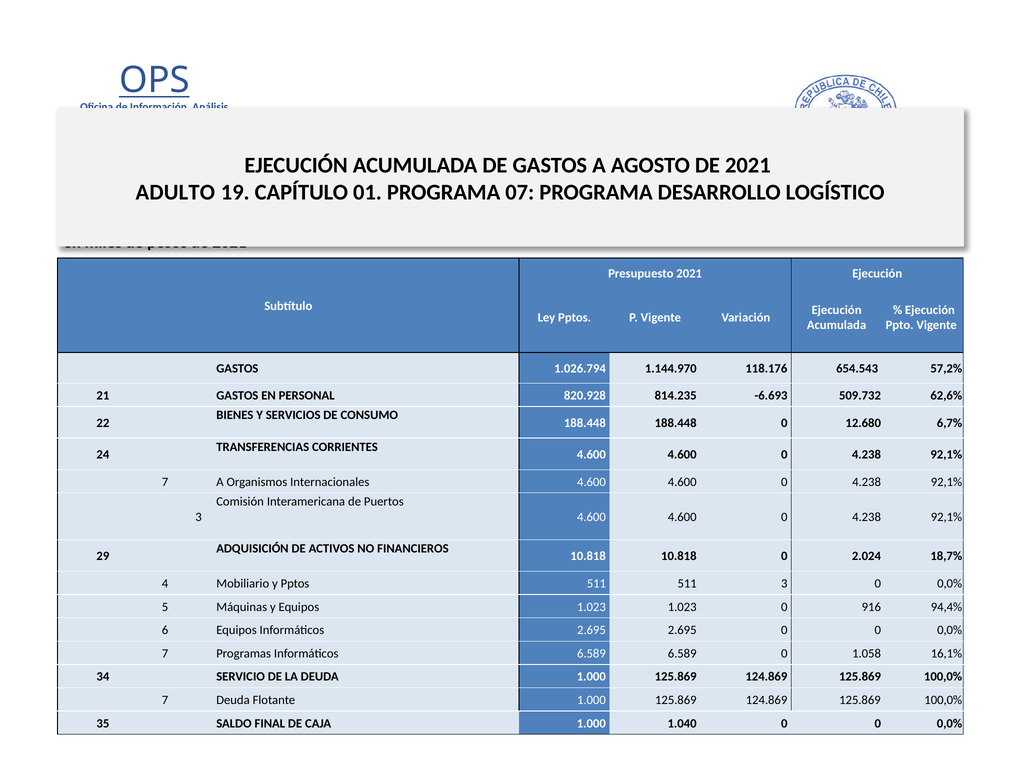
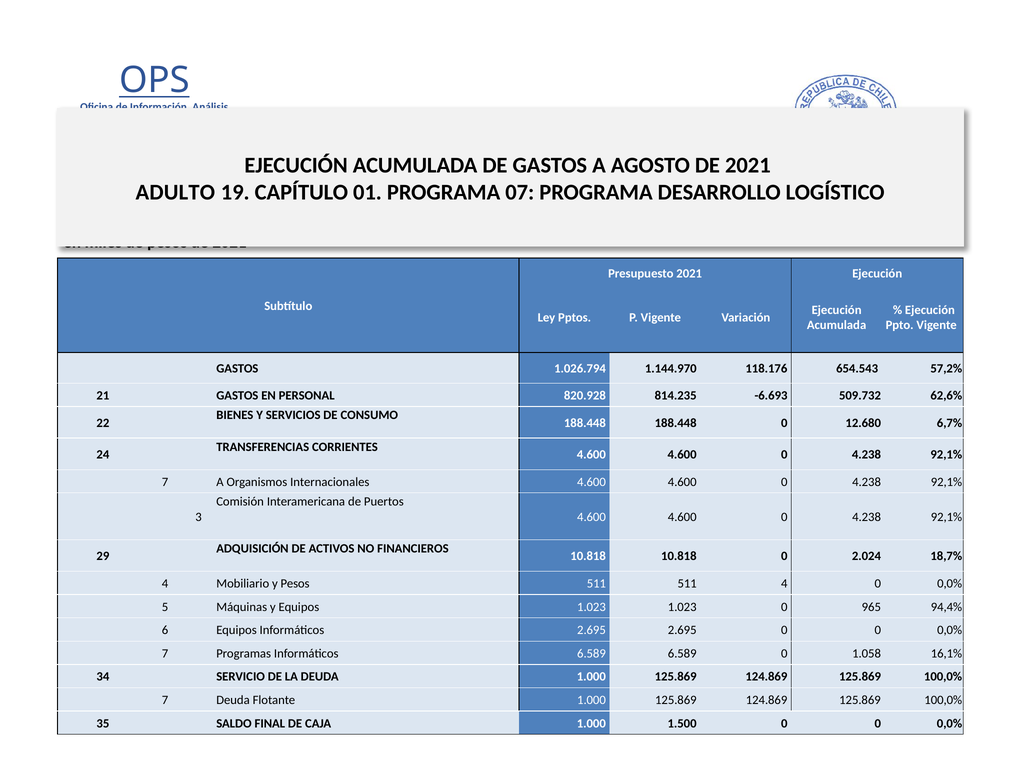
y Pptos: Pptos -> Pesos (295, 584)
511 3: 3 -> 4 (784, 584)
916: 916 -> 965 (871, 607)
1.040: 1.040 -> 1.500 (682, 724)
